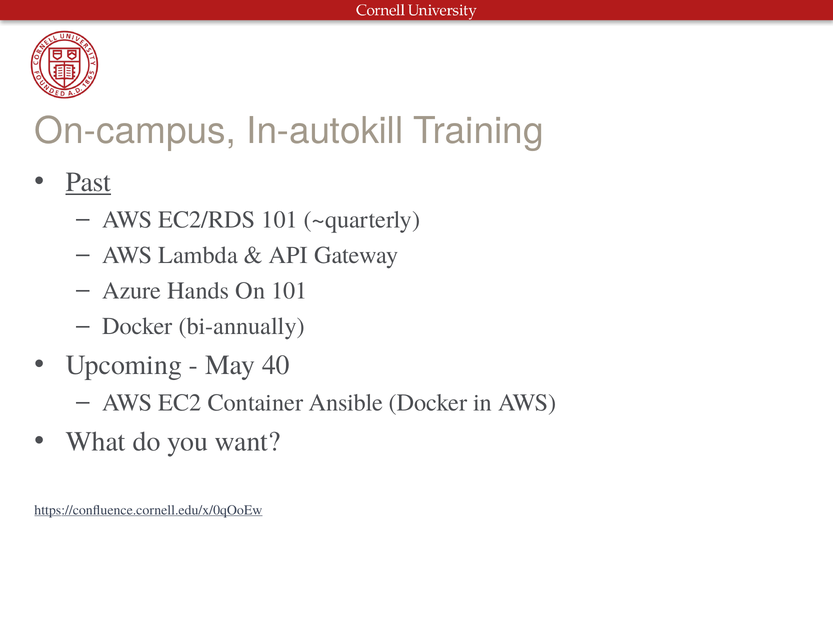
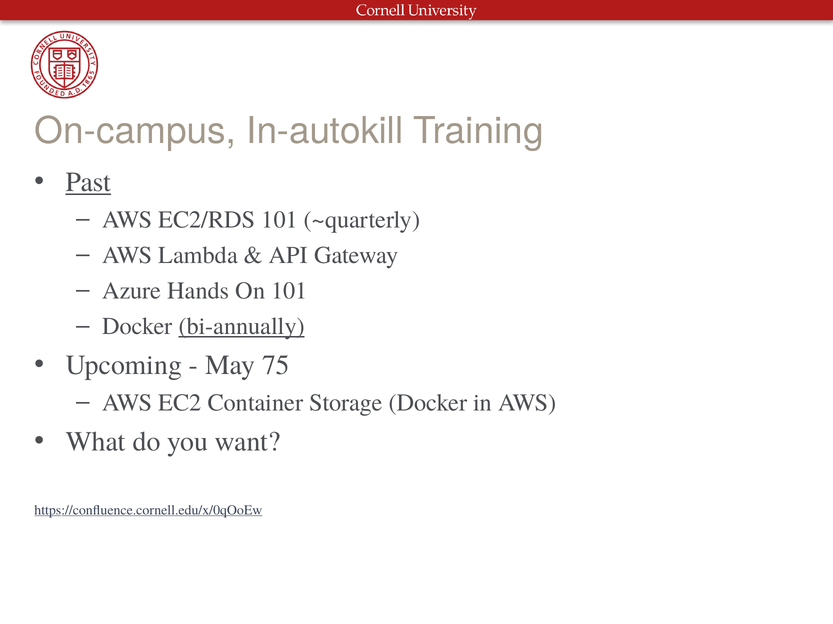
bi-annually underline: none -> present (242, 327)
40: 40 -> 75 (276, 366)
Ansible: Ansible -> Storage (346, 403)
